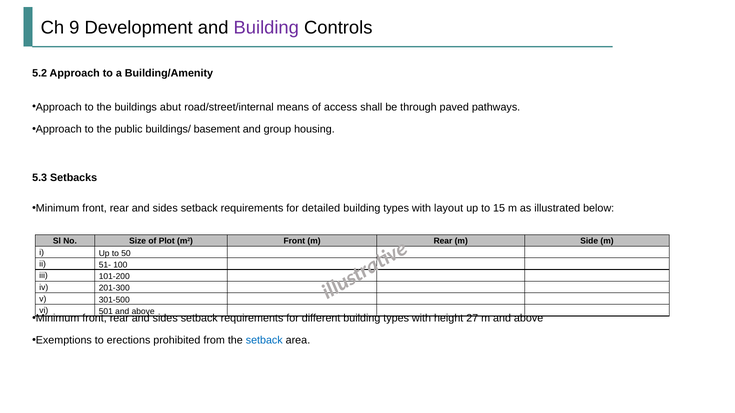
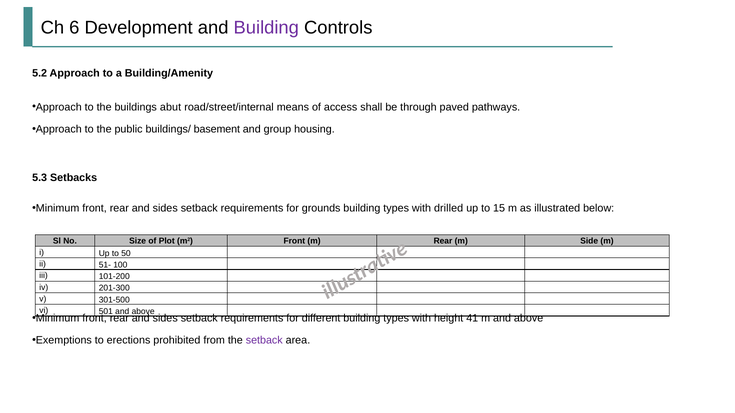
9: 9 -> 6 (74, 28)
detailed: detailed -> grounds (321, 208)
layout: layout -> drilled (449, 208)
27: 27 -> 41 (472, 319)
setback colour: blue -> purple (264, 341)
